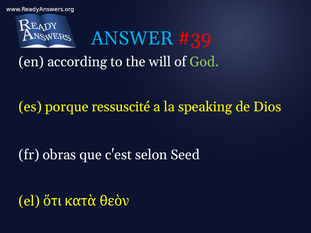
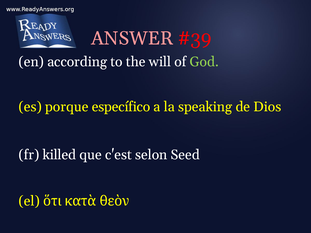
ANSWER colour: light blue -> pink (132, 38)
ressuscité: ressuscité -> específico (121, 107)
obras: obras -> killed (59, 155)
